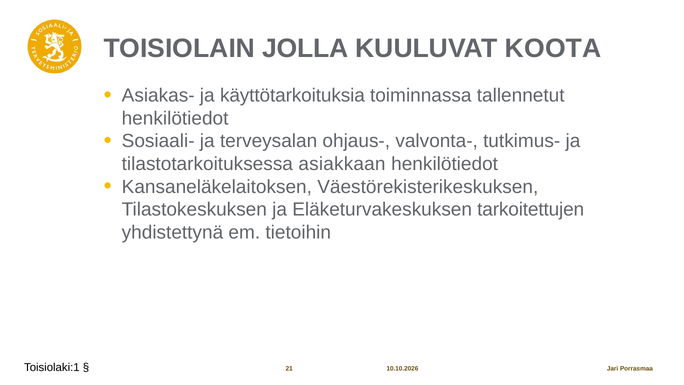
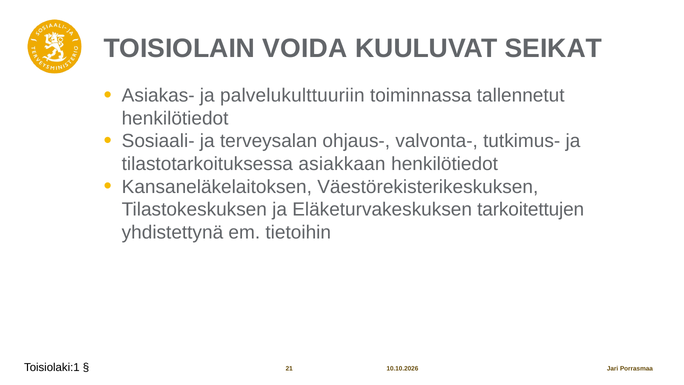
JOLLA: JOLLA -> VOIDA (305, 48)
KOOTA: KOOTA -> SEIKAT (553, 48)
käyttötarkoituksia: käyttötarkoituksia -> palvelukulttuuriin (292, 95)
